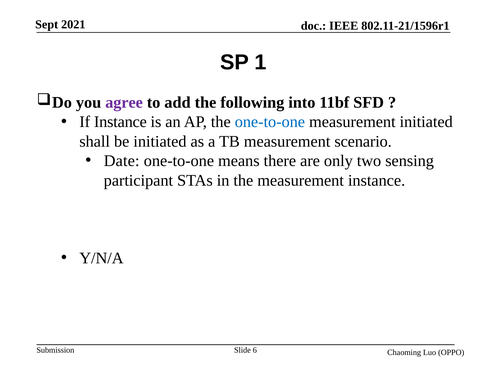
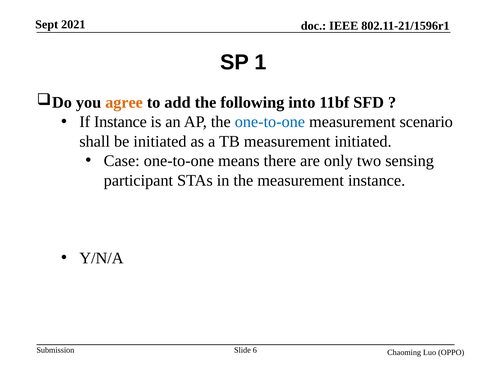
agree colour: purple -> orange (124, 103)
measurement initiated: initiated -> scenario (426, 122)
measurement scenario: scenario -> initiated (363, 142)
Date: Date -> Case (122, 161)
